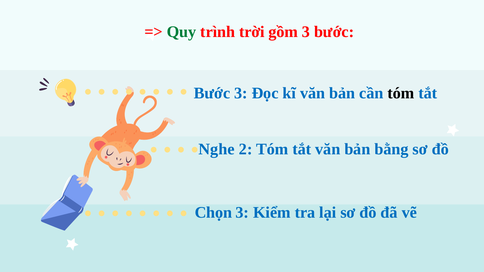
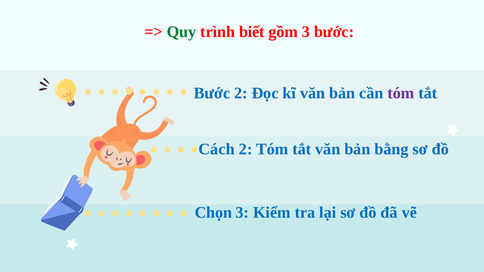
trời: trời -> biết (252, 32)
Bước 3: 3 -> 2 (241, 93)
tóm colour: black -> purple (401, 93)
Nghe: Nghe -> Cách (217, 149)
